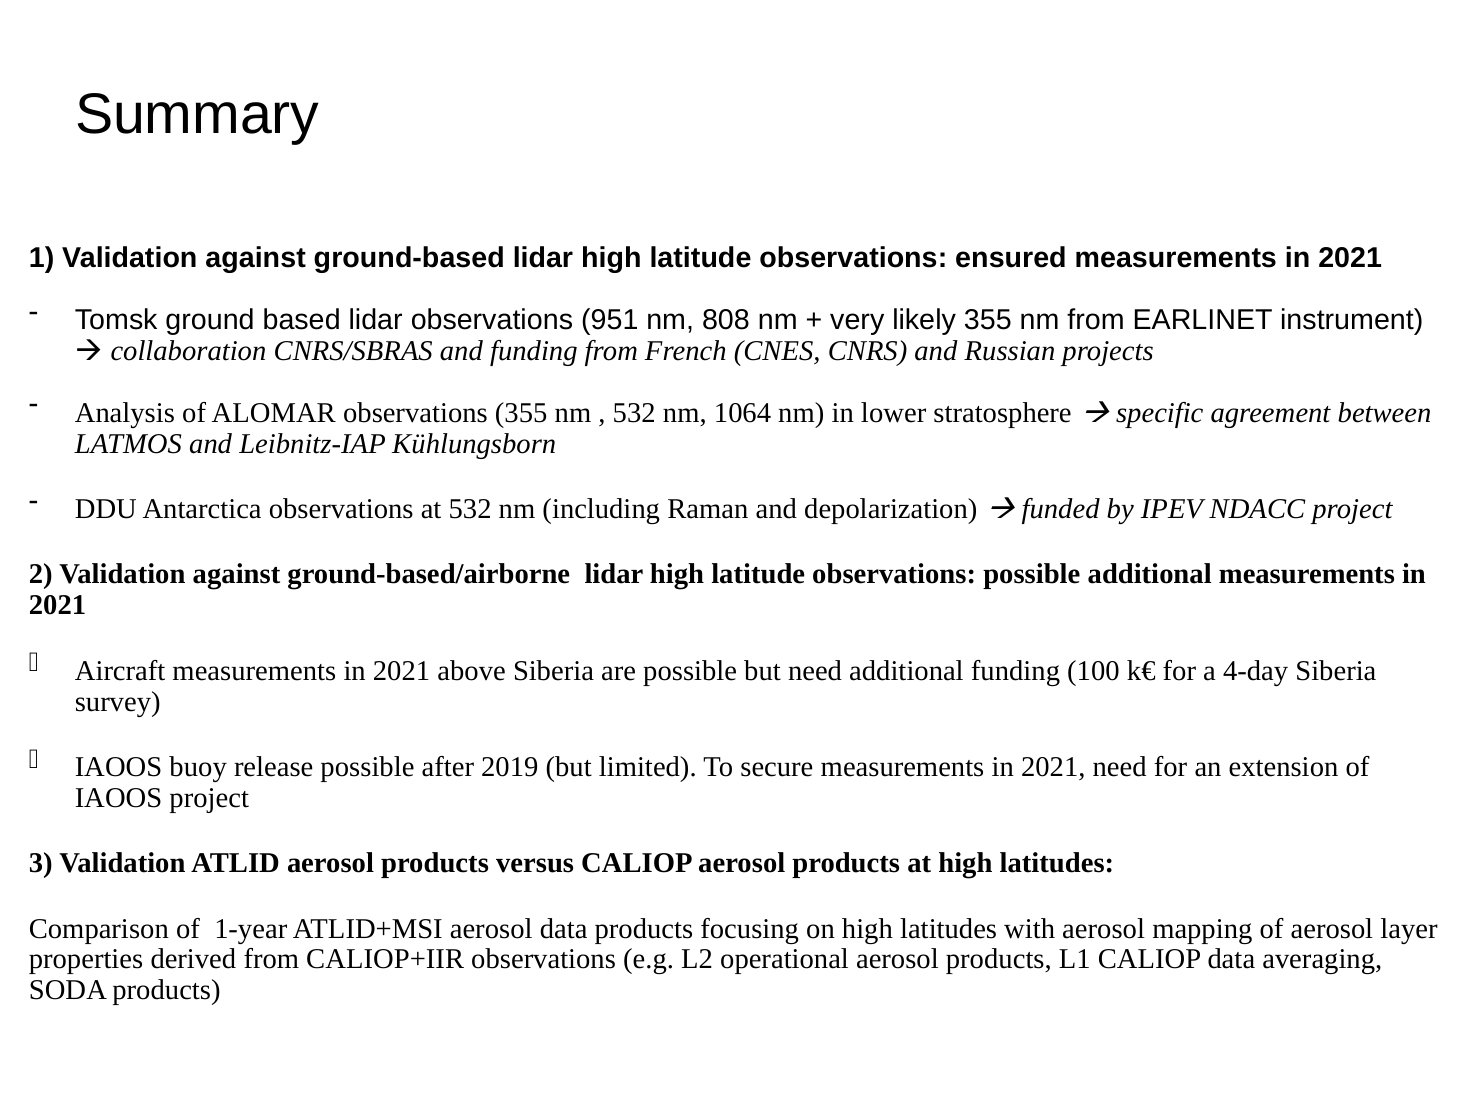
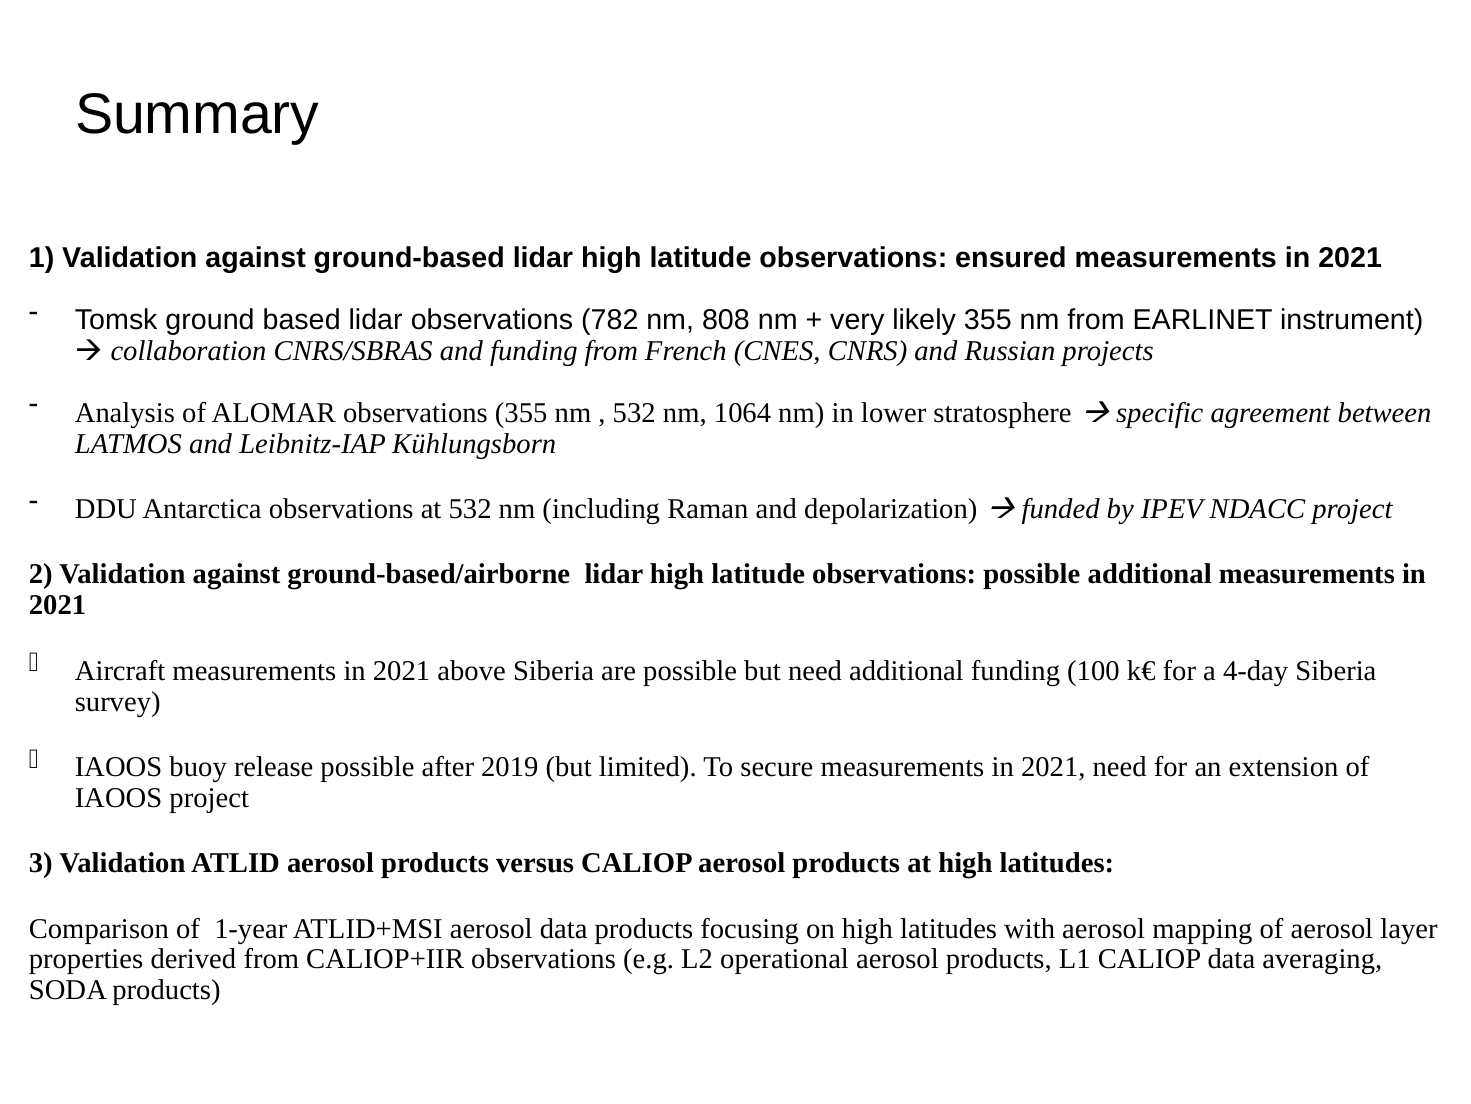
951: 951 -> 782 (610, 320)
